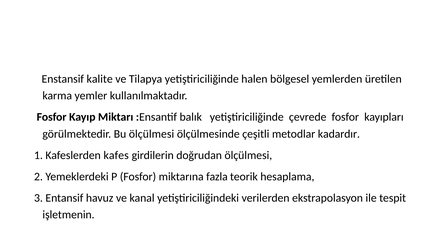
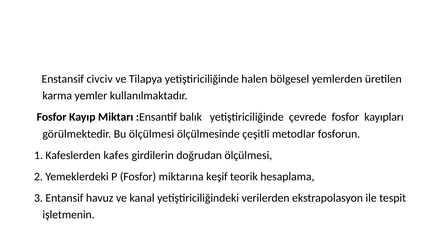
kalite: kalite -> civciv (100, 79)
kadardır: kadardır -> fosforun (339, 134)
fazla: fazla -> keşif (217, 177)
